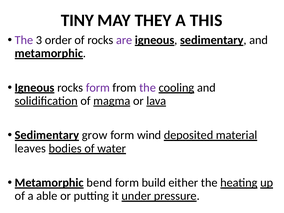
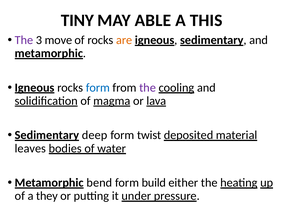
THEY: THEY -> ABLE (153, 20)
order: order -> move (58, 40)
are colour: purple -> orange (124, 40)
form colour: purple -> blue (98, 88)
grow: grow -> deep (95, 135)
wind: wind -> twist (149, 135)
able: able -> they (47, 196)
